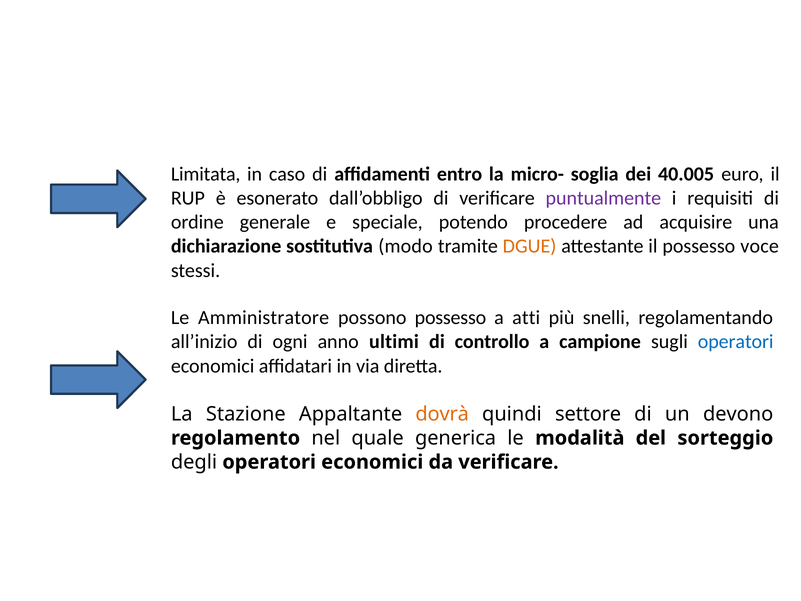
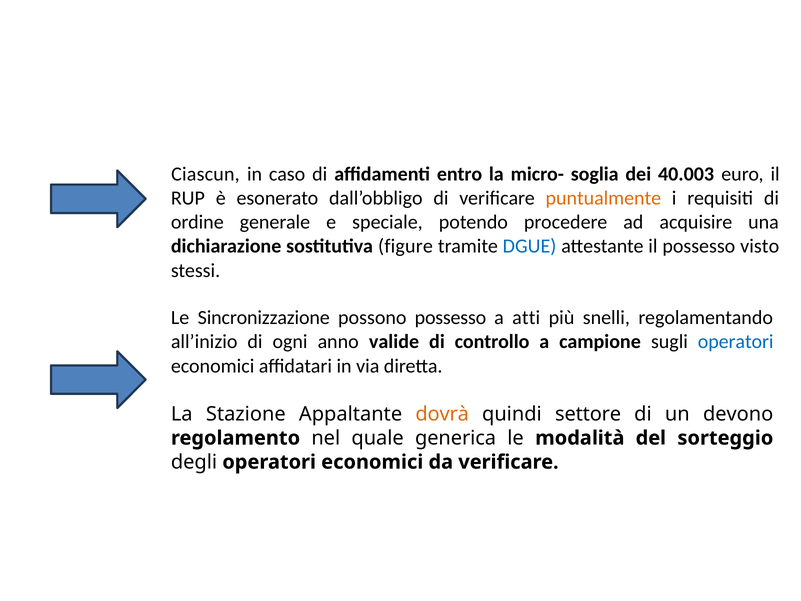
Limitata: Limitata -> Ciascun (205, 174)
40.005: 40.005 -> 40.003 (686, 174)
puntualmente colour: purple -> orange (603, 198)
modo: modo -> figure (406, 246)
DGUE colour: orange -> blue (530, 246)
voce: voce -> visto (760, 246)
Amministratore: Amministratore -> Sincronizzazione (264, 318)
ultimi: ultimi -> valide (394, 342)
